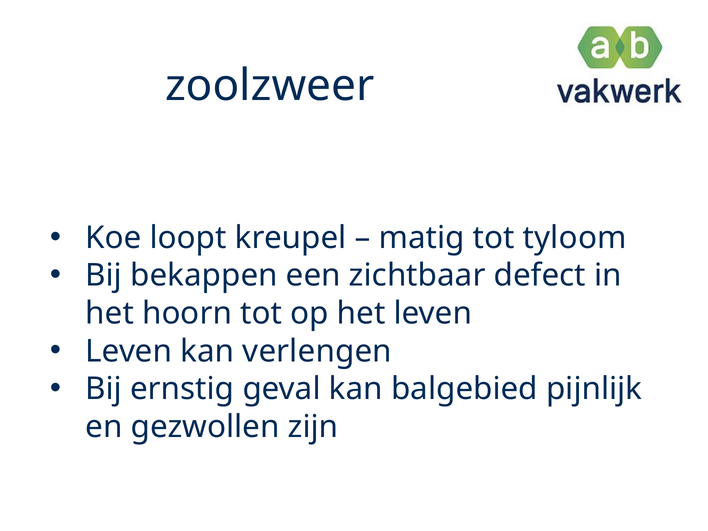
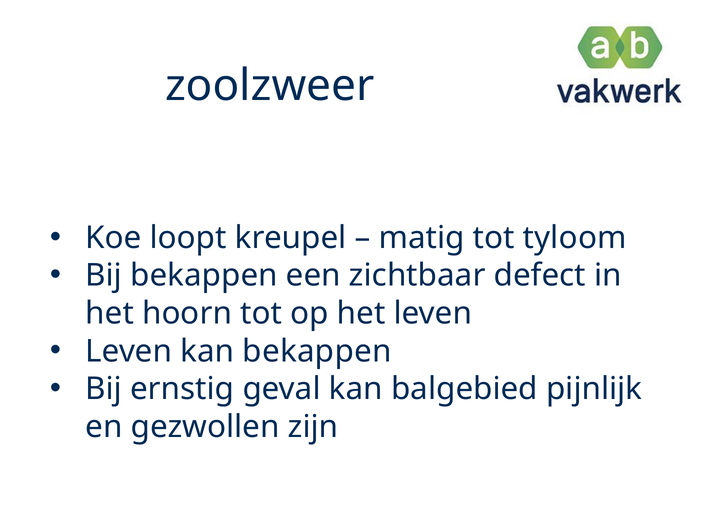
kan verlengen: verlengen -> bekappen (317, 351)
